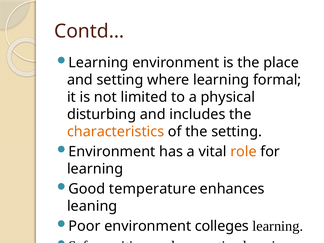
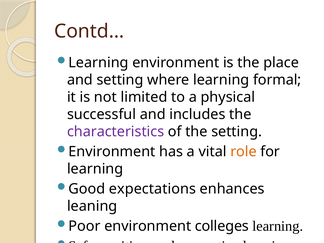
disturbing: disturbing -> successful (102, 114)
characteristics colour: orange -> purple (116, 132)
temperature: temperature -> expectations (152, 189)
